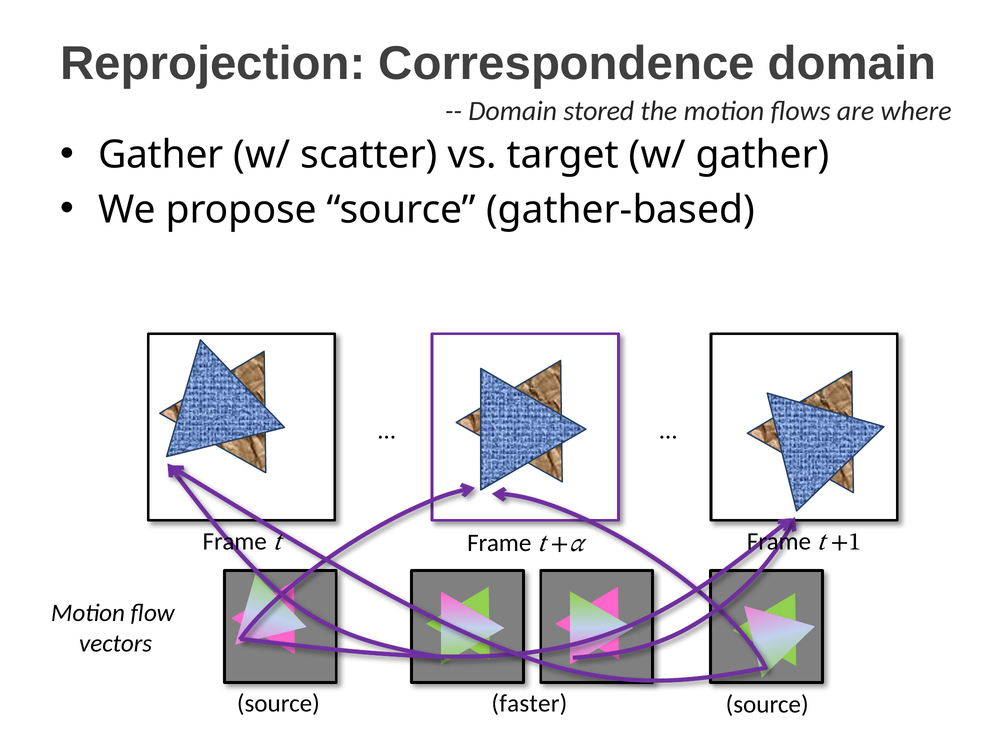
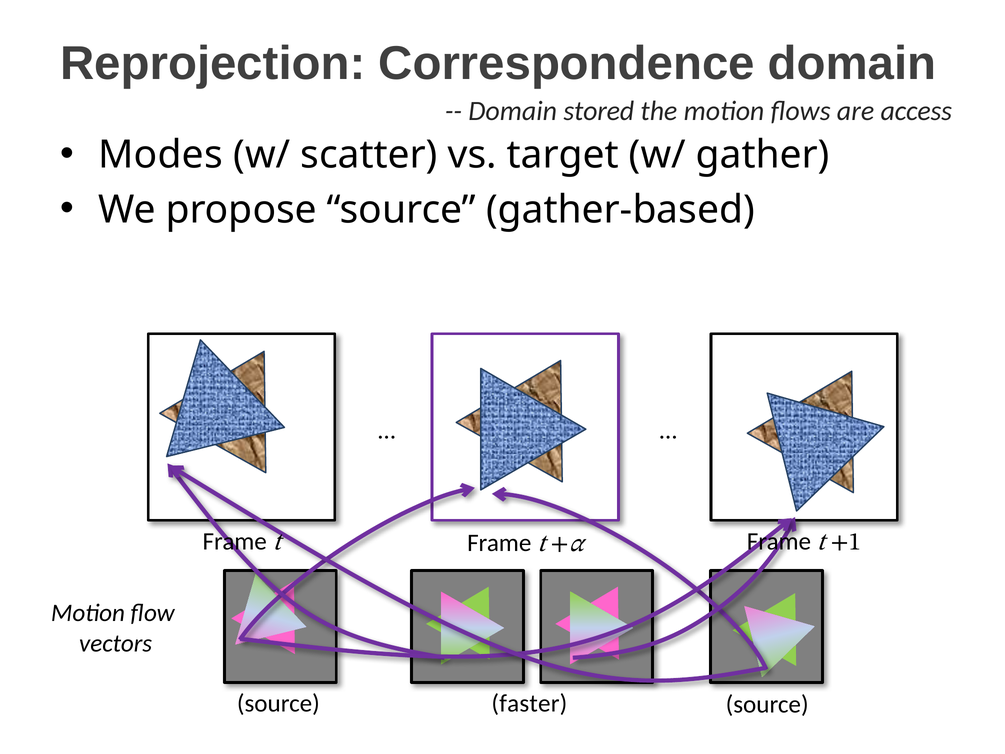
where: where -> access (916, 111)
Gather: Gather -> Modes (161, 155)
